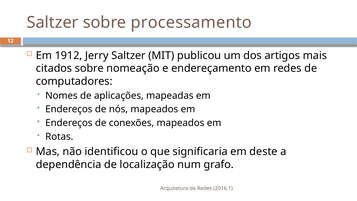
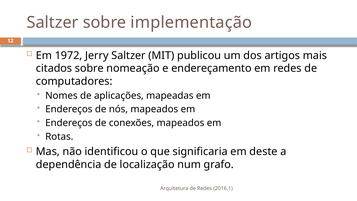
processamento: processamento -> implementação (191, 22)
1912: 1912 -> 1972 (69, 55)
